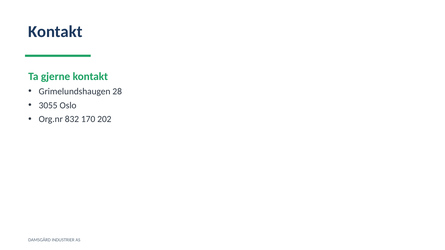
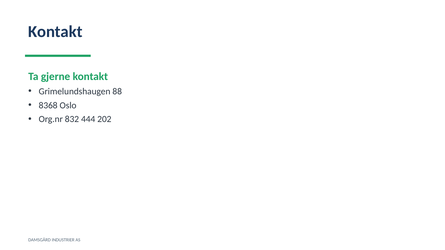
28: 28 -> 88 (117, 92)
3055: 3055 -> 8368 (48, 105)
170: 170 -> 444 (88, 119)
